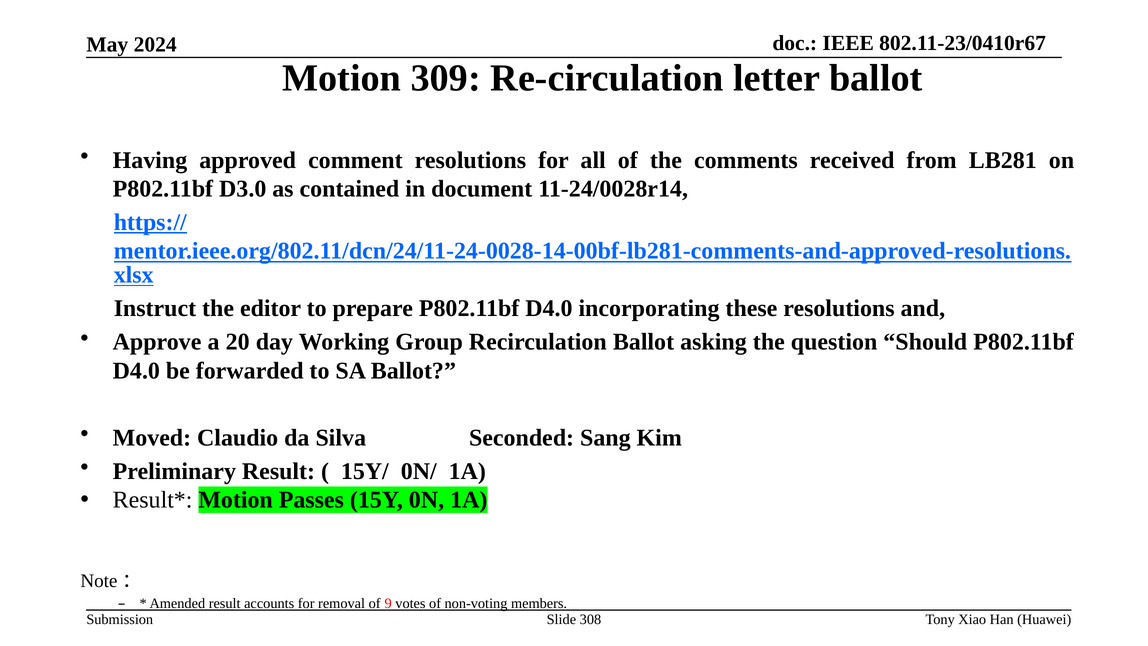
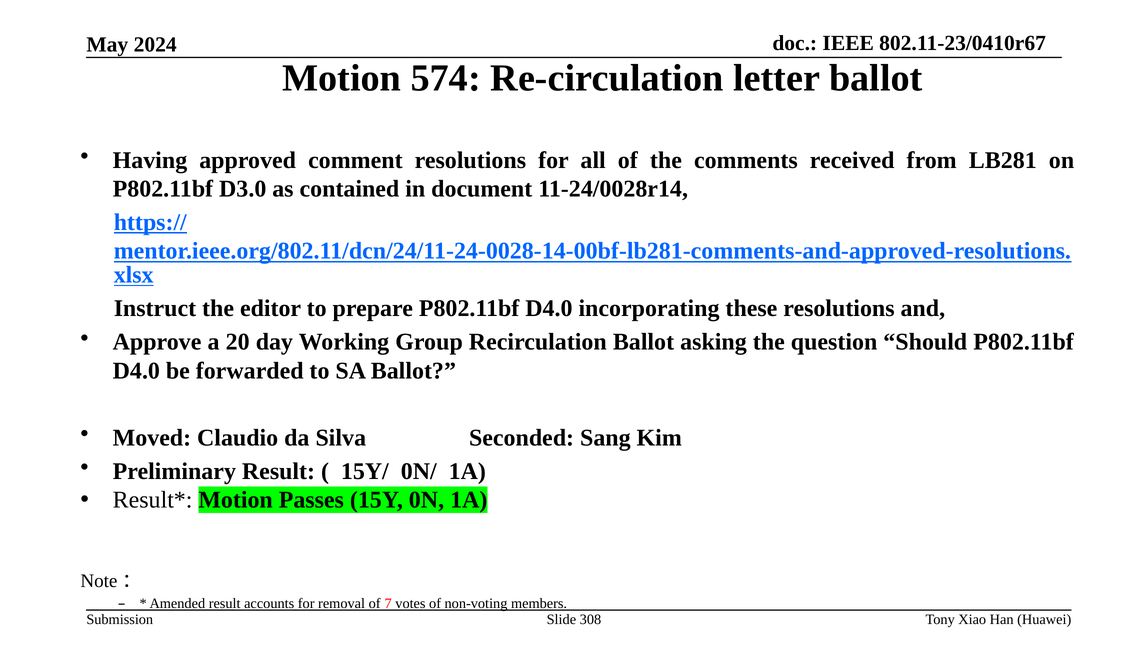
309: 309 -> 574 (446, 78)
9: 9 -> 7 (388, 603)
